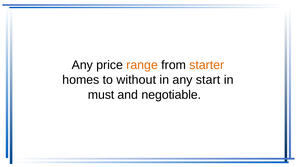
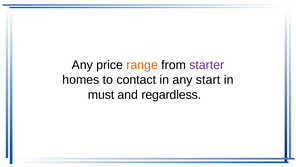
starter colour: orange -> purple (207, 65)
without: without -> contact (136, 80)
negotiable: negotiable -> regardless (171, 94)
